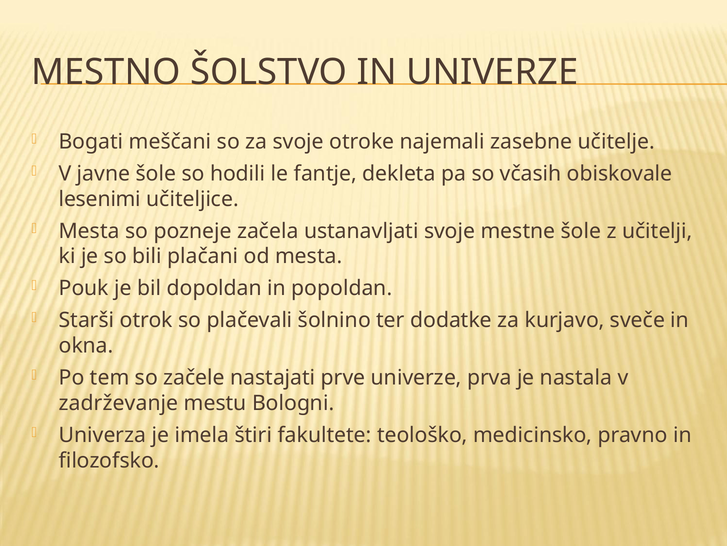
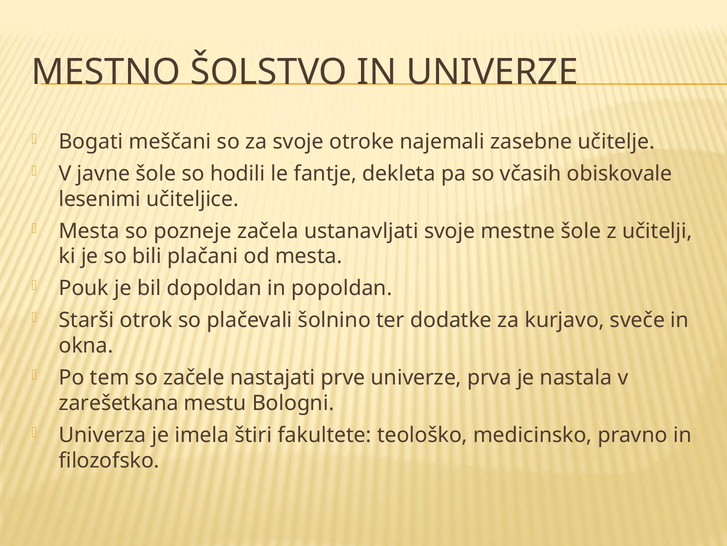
zadrževanje: zadrževanje -> zarešetkana (119, 403)
